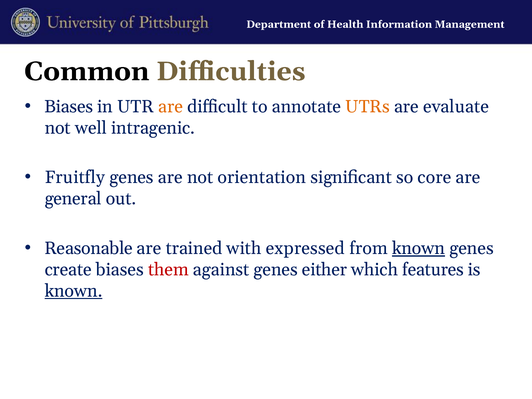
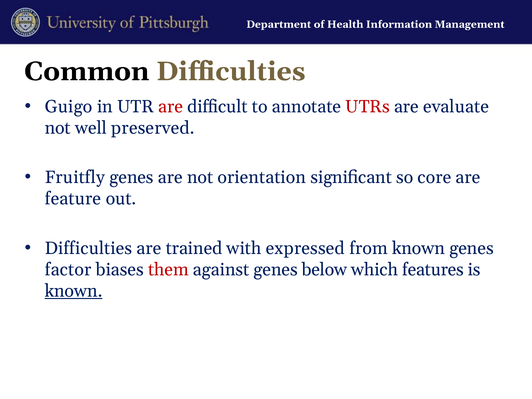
Biases: Biases -> Guigo (69, 107)
are colour: orange -> red (171, 107)
UTRs colour: orange -> red (368, 107)
intragenic: intragenic -> preserved (153, 128)
general: general -> feature (73, 199)
Reasonable: Reasonable -> Difficulties (88, 248)
known underline: present -> none (419, 248)
create: create -> factor (68, 270)
either: either -> below (325, 270)
